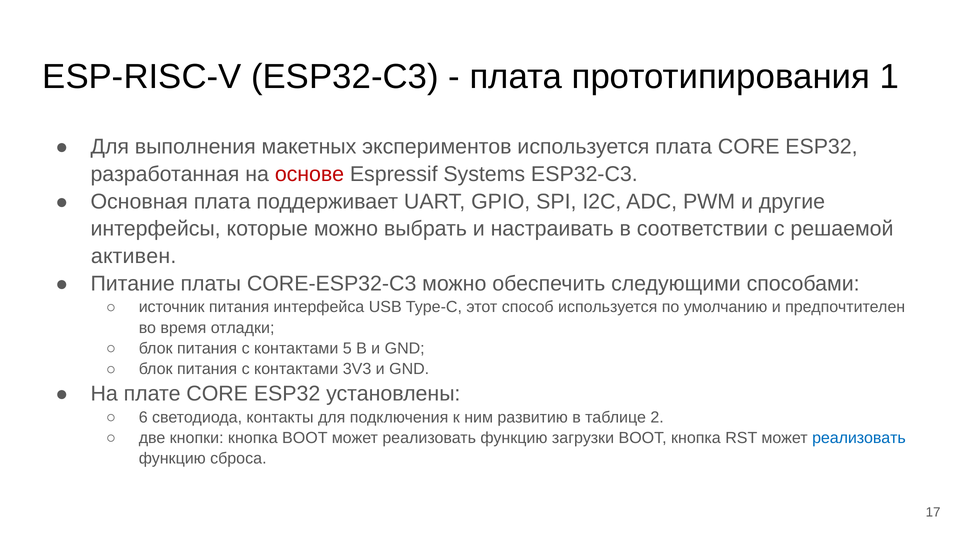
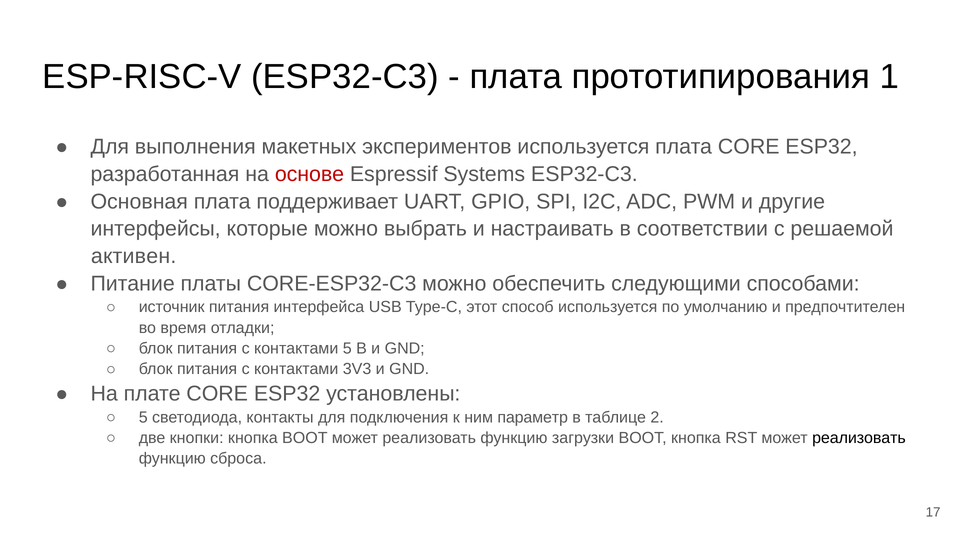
6: 6 -> 5 (143, 417)
развитию: развитию -> параметр (533, 417)
реализовать colour: blue -> black (859, 438)
